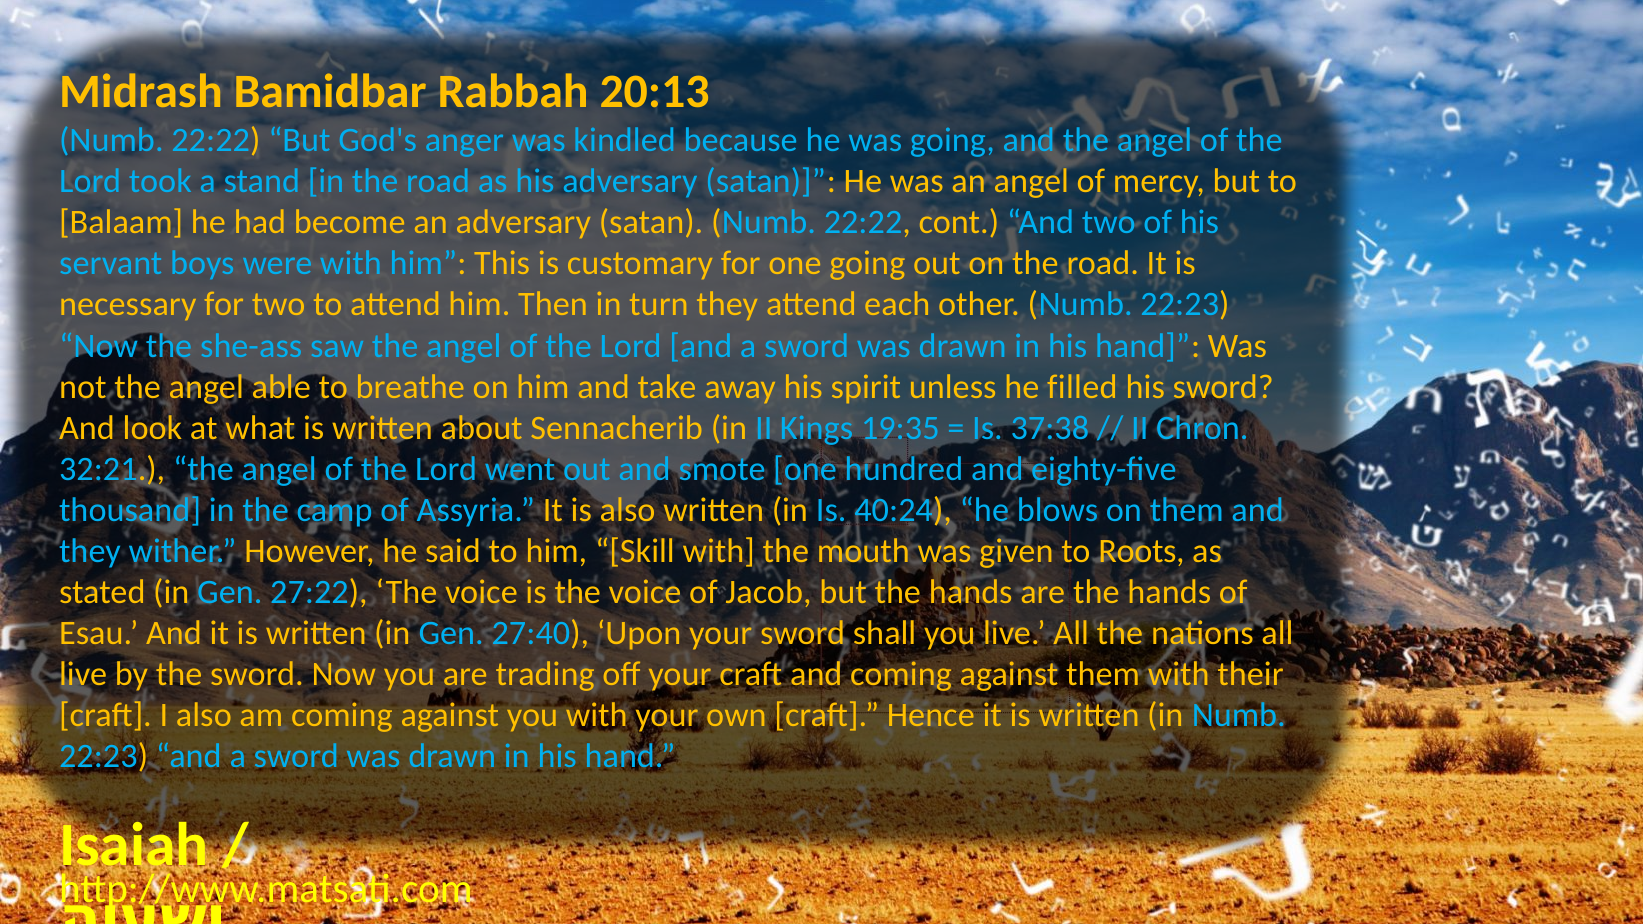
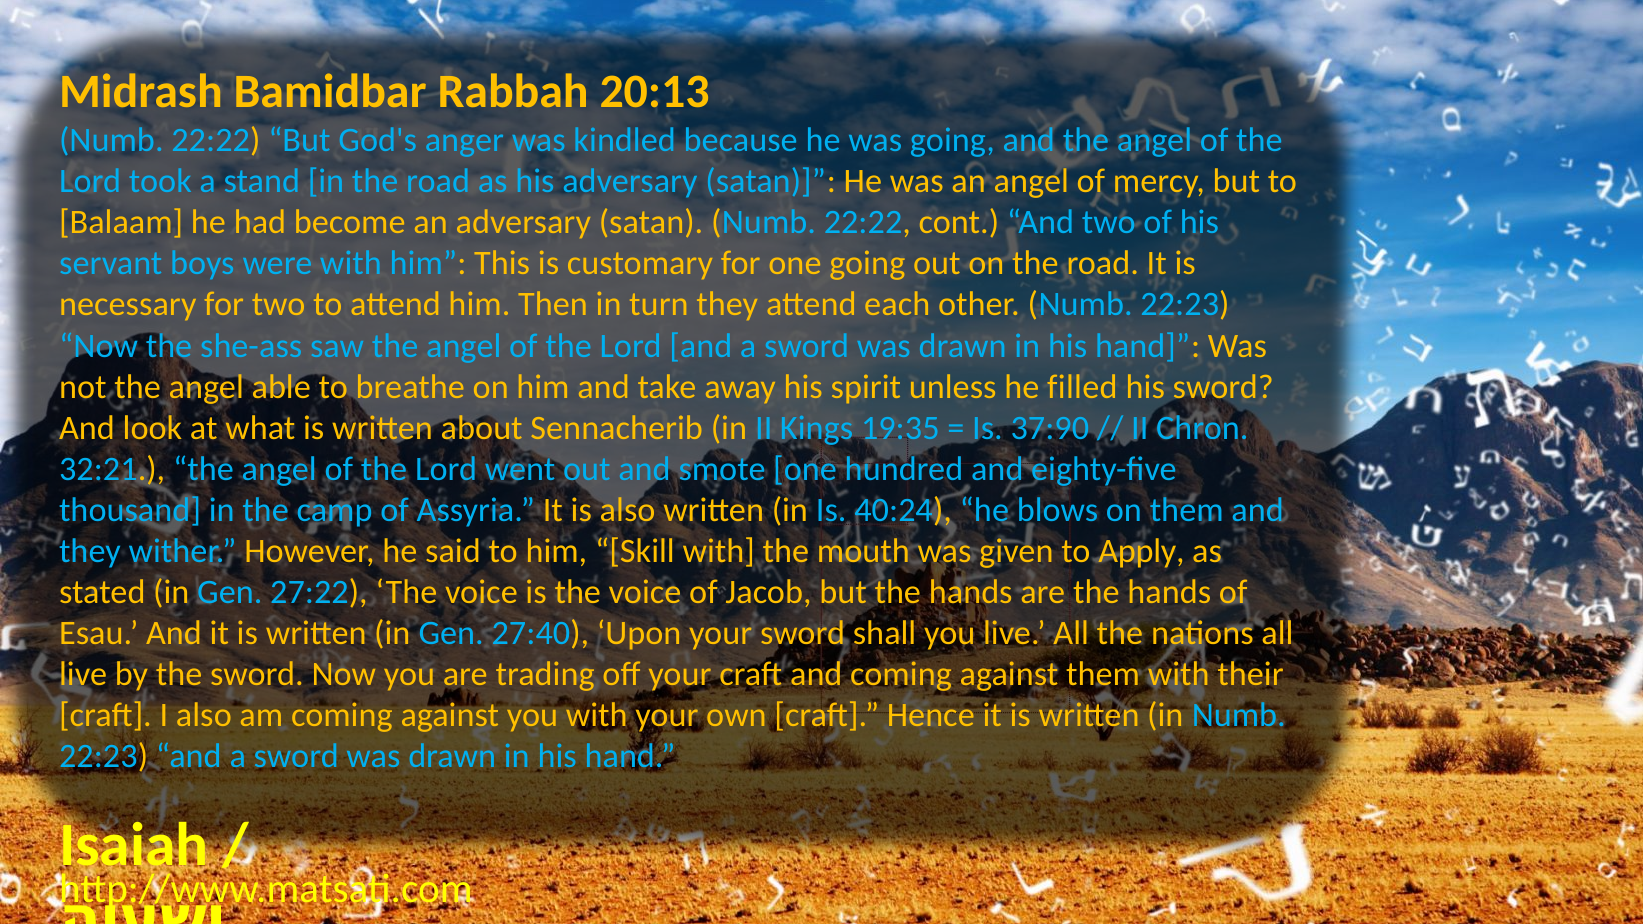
37:38: 37:38 -> 37:90 (1050, 428)
Roots: Roots -> Apply (1141, 551)
